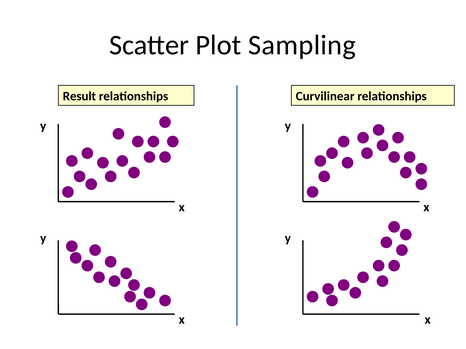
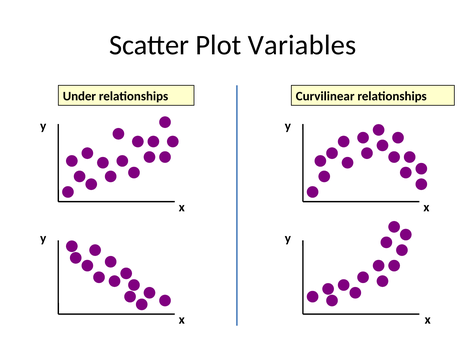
Sampling: Sampling -> Variables (302, 45)
Result: Result -> Under (79, 96)
